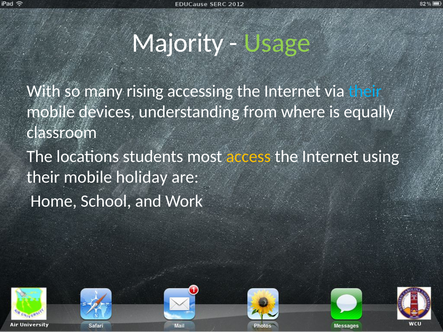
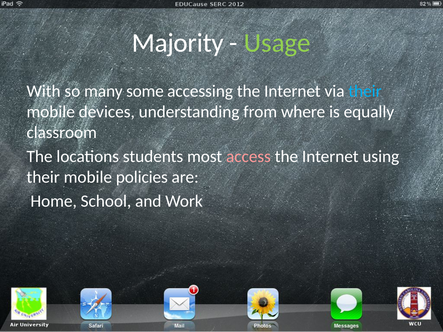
rising: rising -> some (145, 91)
access colour: yellow -> pink (248, 157)
holiday: holiday -> policies (142, 177)
